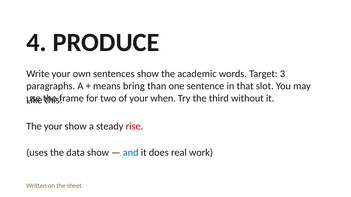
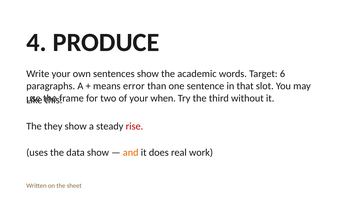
3: 3 -> 6 (282, 74)
bring: bring -> error (134, 86)
The your: your -> they (53, 127)
and colour: blue -> orange (131, 153)
